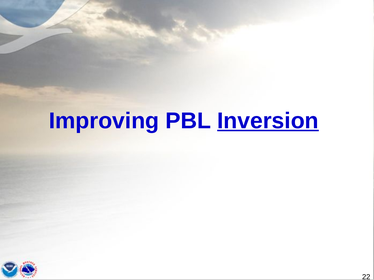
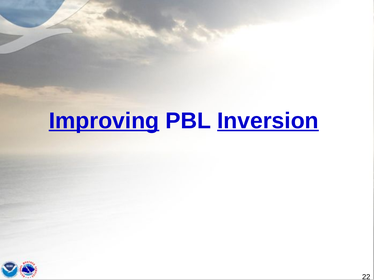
Improving underline: none -> present (104, 121)
